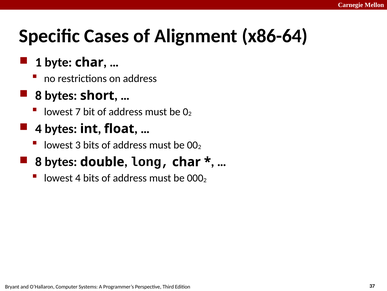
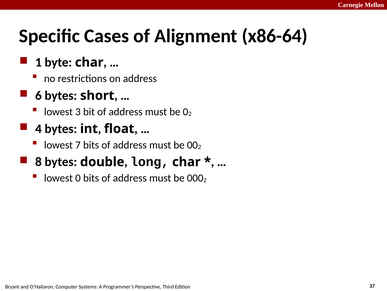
8: 8 -> 6 (38, 95)
7: 7 -> 3 (78, 111)
3: 3 -> 7 (78, 145)
lowest 4: 4 -> 0 (78, 178)
